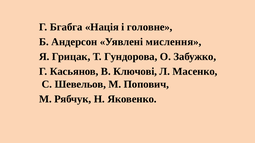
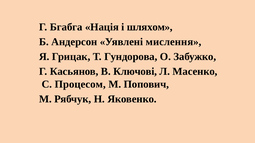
головне: головне -> шляхом (150, 27)
Шевельов: Шевельов -> Процесом (80, 84)
